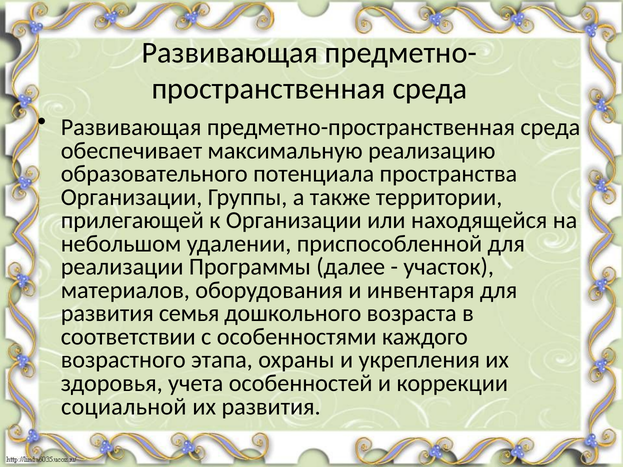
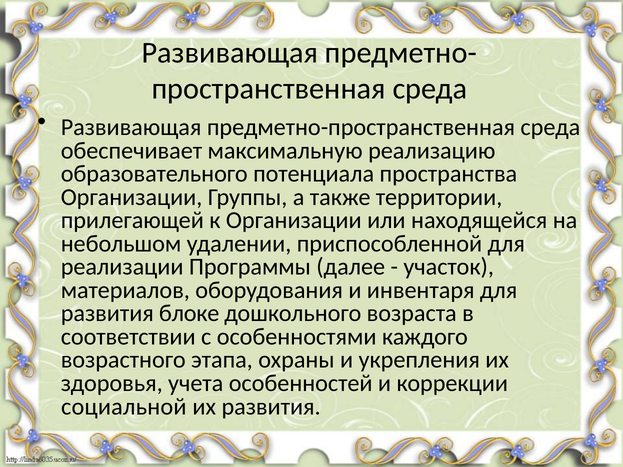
семья: семья -> блоке (189, 314)
